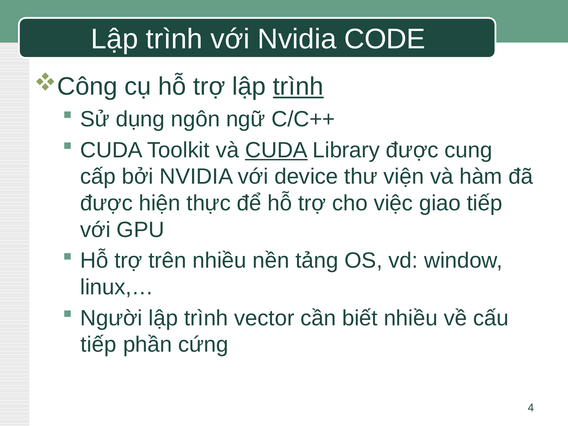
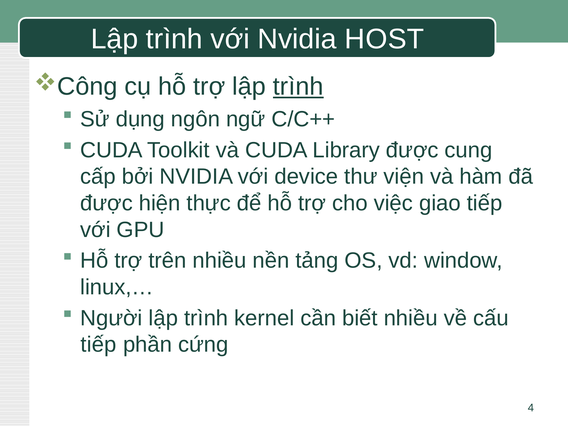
CODE: CODE -> HOST (384, 39)
CUDA underline: present -> none (276, 150)
vector: vector -> kernel (264, 318)
